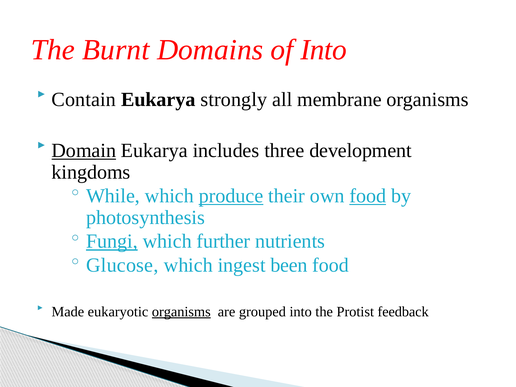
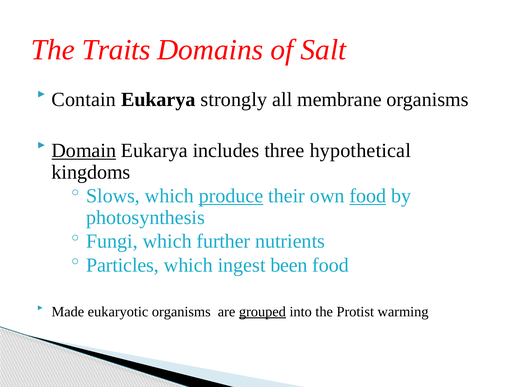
Burnt: Burnt -> Traits (116, 50)
of Into: Into -> Salt (323, 50)
development: development -> hypothetical (360, 150)
While: While -> Slows (113, 196)
Fungi underline: present -> none (112, 241)
Glucose: Glucose -> Particles (123, 265)
organisms underline: present -> none (181, 312)
grouped underline: none -> present (262, 312)
feedback: feedback -> warming (403, 312)
